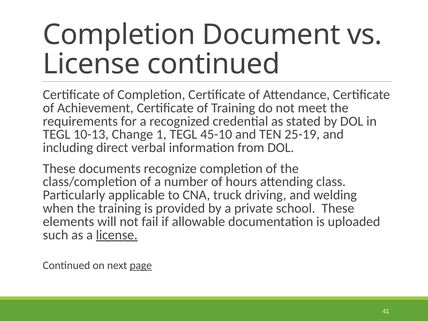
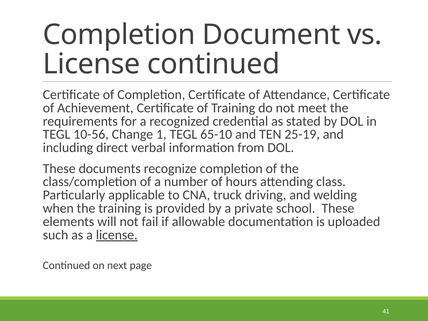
10-13: 10-13 -> 10-56 (91, 134)
45-10: 45-10 -> 65-10 (216, 134)
page underline: present -> none (141, 266)
